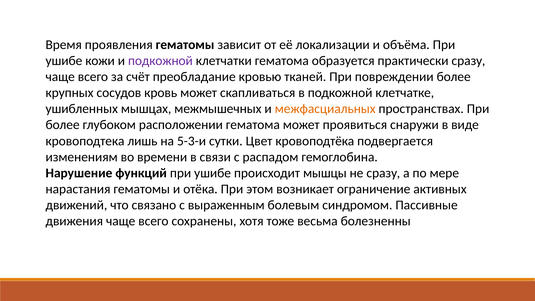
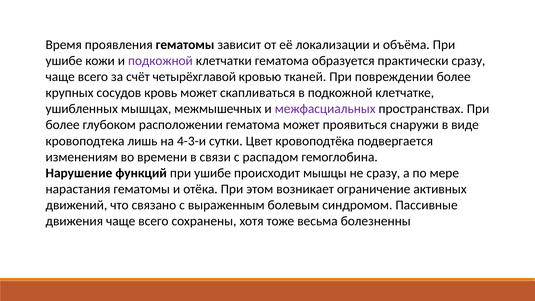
преобладание: преобладание -> четырёхглавой (194, 77)
межфасциальных colour: orange -> purple (325, 109)
5-3-и: 5-3-и -> 4-3-и (192, 141)
